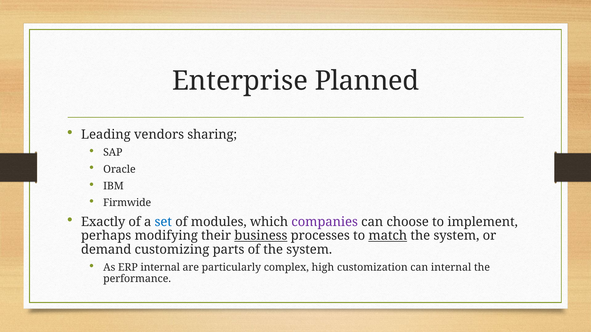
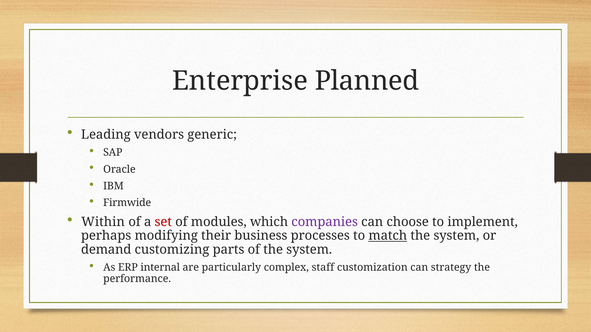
sharing: sharing -> generic (212, 135)
Exactly: Exactly -> Within (103, 222)
set colour: blue -> red (163, 222)
business underline: present -> none (261, 236)
high: high -> staff (323, 268)
can internal: internal -> strategy (451, 268)
